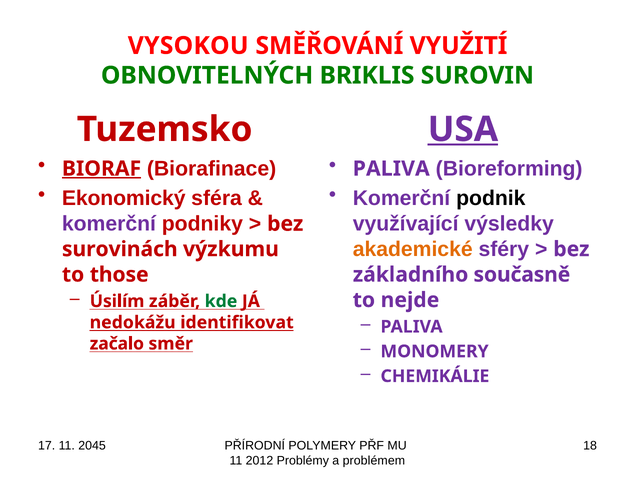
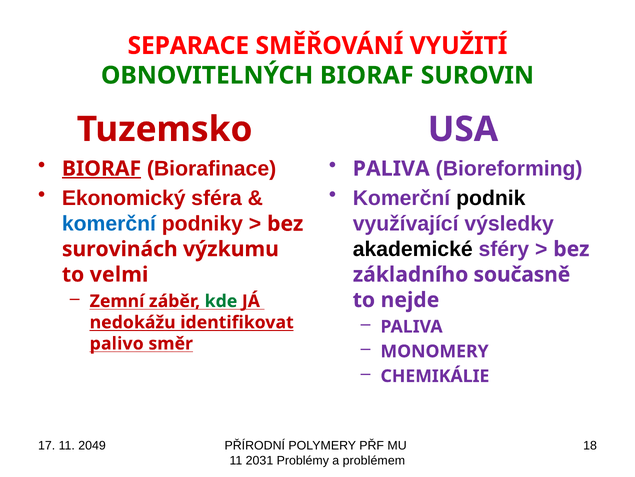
VYSOKOU: VYSOKOU -> SEPARACE (188, 46)
OBNOVITELNÝCH BRIKLIS: BRIKLIS -> BIORAF (367, 75)
USA underline: present -> none (463, 129)
komerční colour: purple -> blue (109, 223)
akademické colour: orange -> black (413, 249)
those: those -> velmi (119, 274)
Úsilím: Úsilím -> Zemní (117, 301)
začalo: začalo -> palivo (117, 343)
2045: 2045 -> 2049 (92, 445)
2012: 2012 -> 2031 (259, 460)
